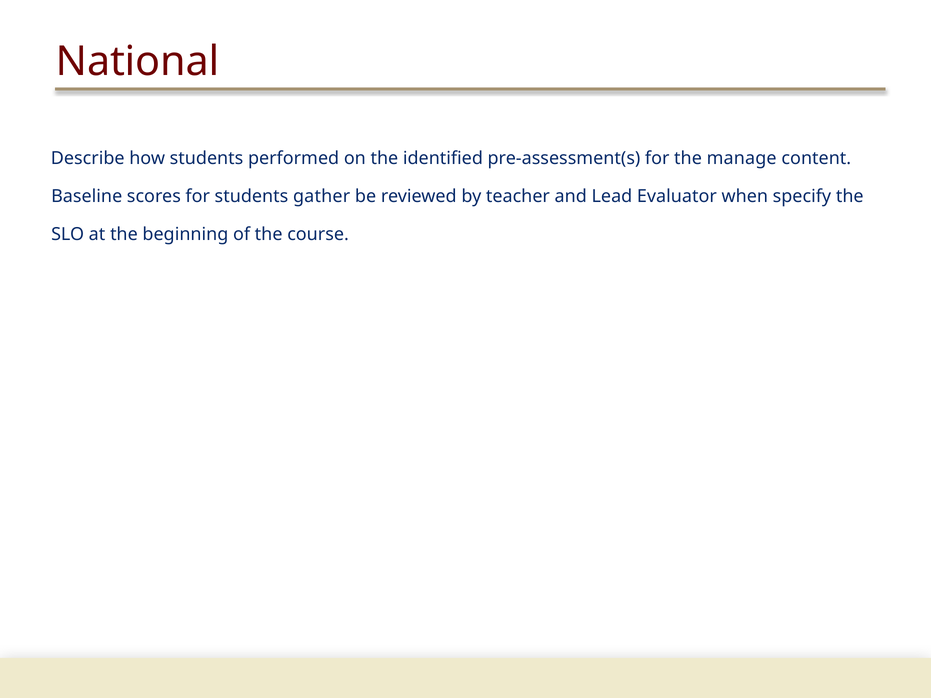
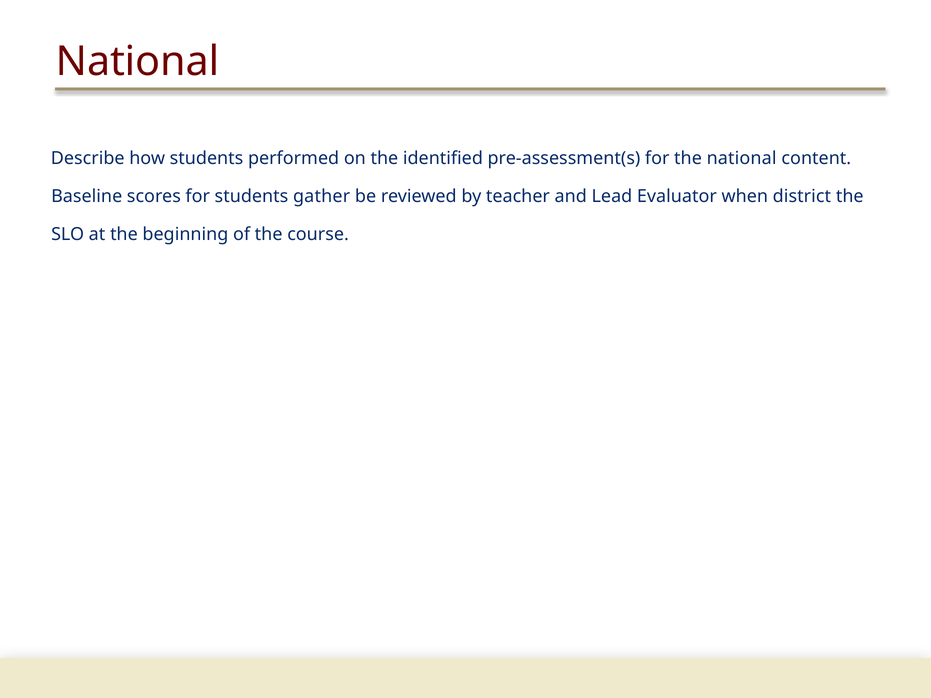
the manage: manage -> national (742, 158)
specify: specify -> district (802, 196)
